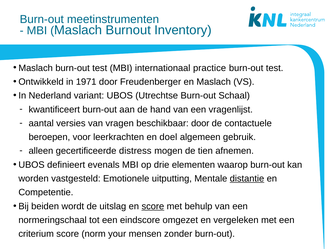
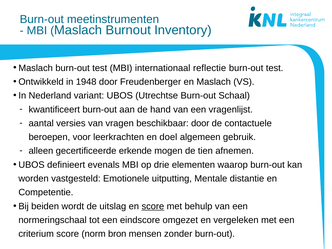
practice: practice -> reflectie (210, 68)
1971: 1971 -> 1948 (86, 82)
distress: distress -> erkende (135, 151)
distantie underline: present -> none (247, 179)
your: your -> bron (117, 234)
